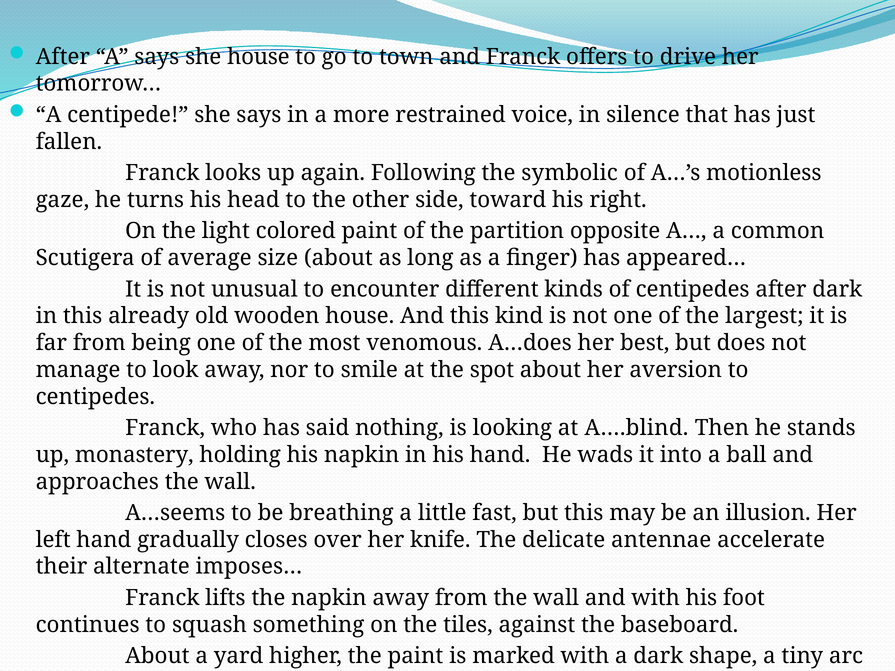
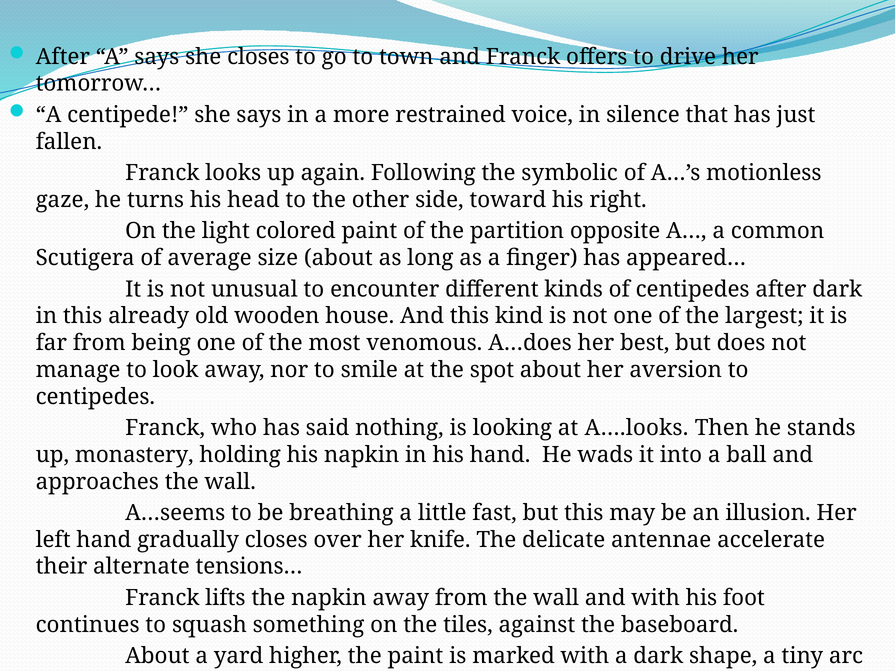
she house: house -> closes (258, 57)
A….blind: A….blind -> A….looks (636, 428)
imposes…: imposes… -> tensions… (249, 567)
